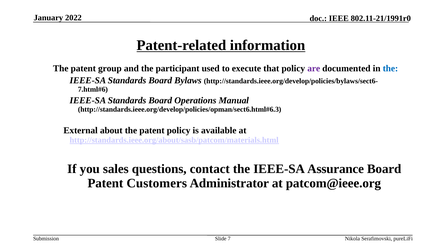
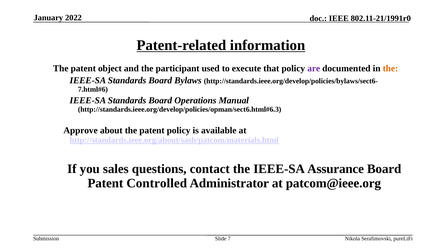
group: group -> object (110, 68)
the colour: blue -> orange (390, 68)
External: External -> Approve (81, 130)
Customers: Customers -> Controlled (157, 183)
